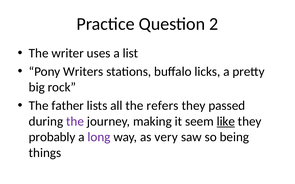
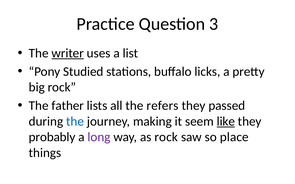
2: 2 -> 3 (214, 24)
writer underline: none -> present (68, 53)
Writers: Writers -> Studied (83, 72)
the colour: purple -> blue (75, 122)
as very: very -> rock (166, 137)
being: being -> place (234, 137)
